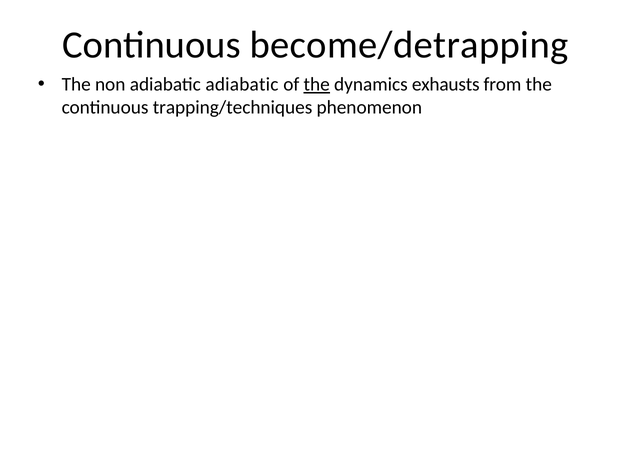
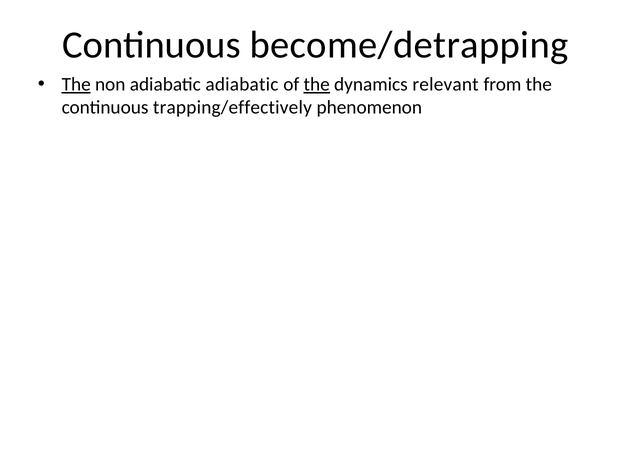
The underline: none -> present (76, 84)
exhausts: exhausts -> relevant (446, 84)
trapping/techniques: trapping/techniques -> trapping/effectively (232, 108)
